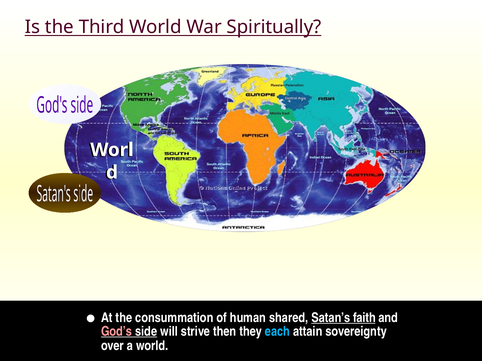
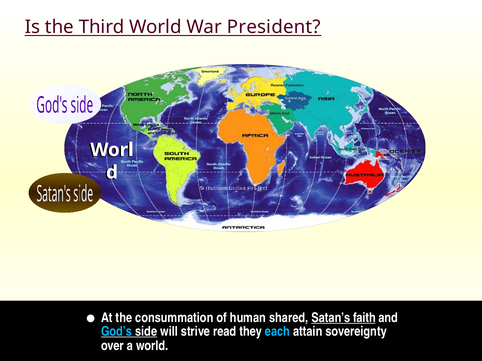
Spiritually: Spiritually -> President (274, 27)
God’s colour: pink -> light blue (117, 332)
then: then -> read (225, 332)
